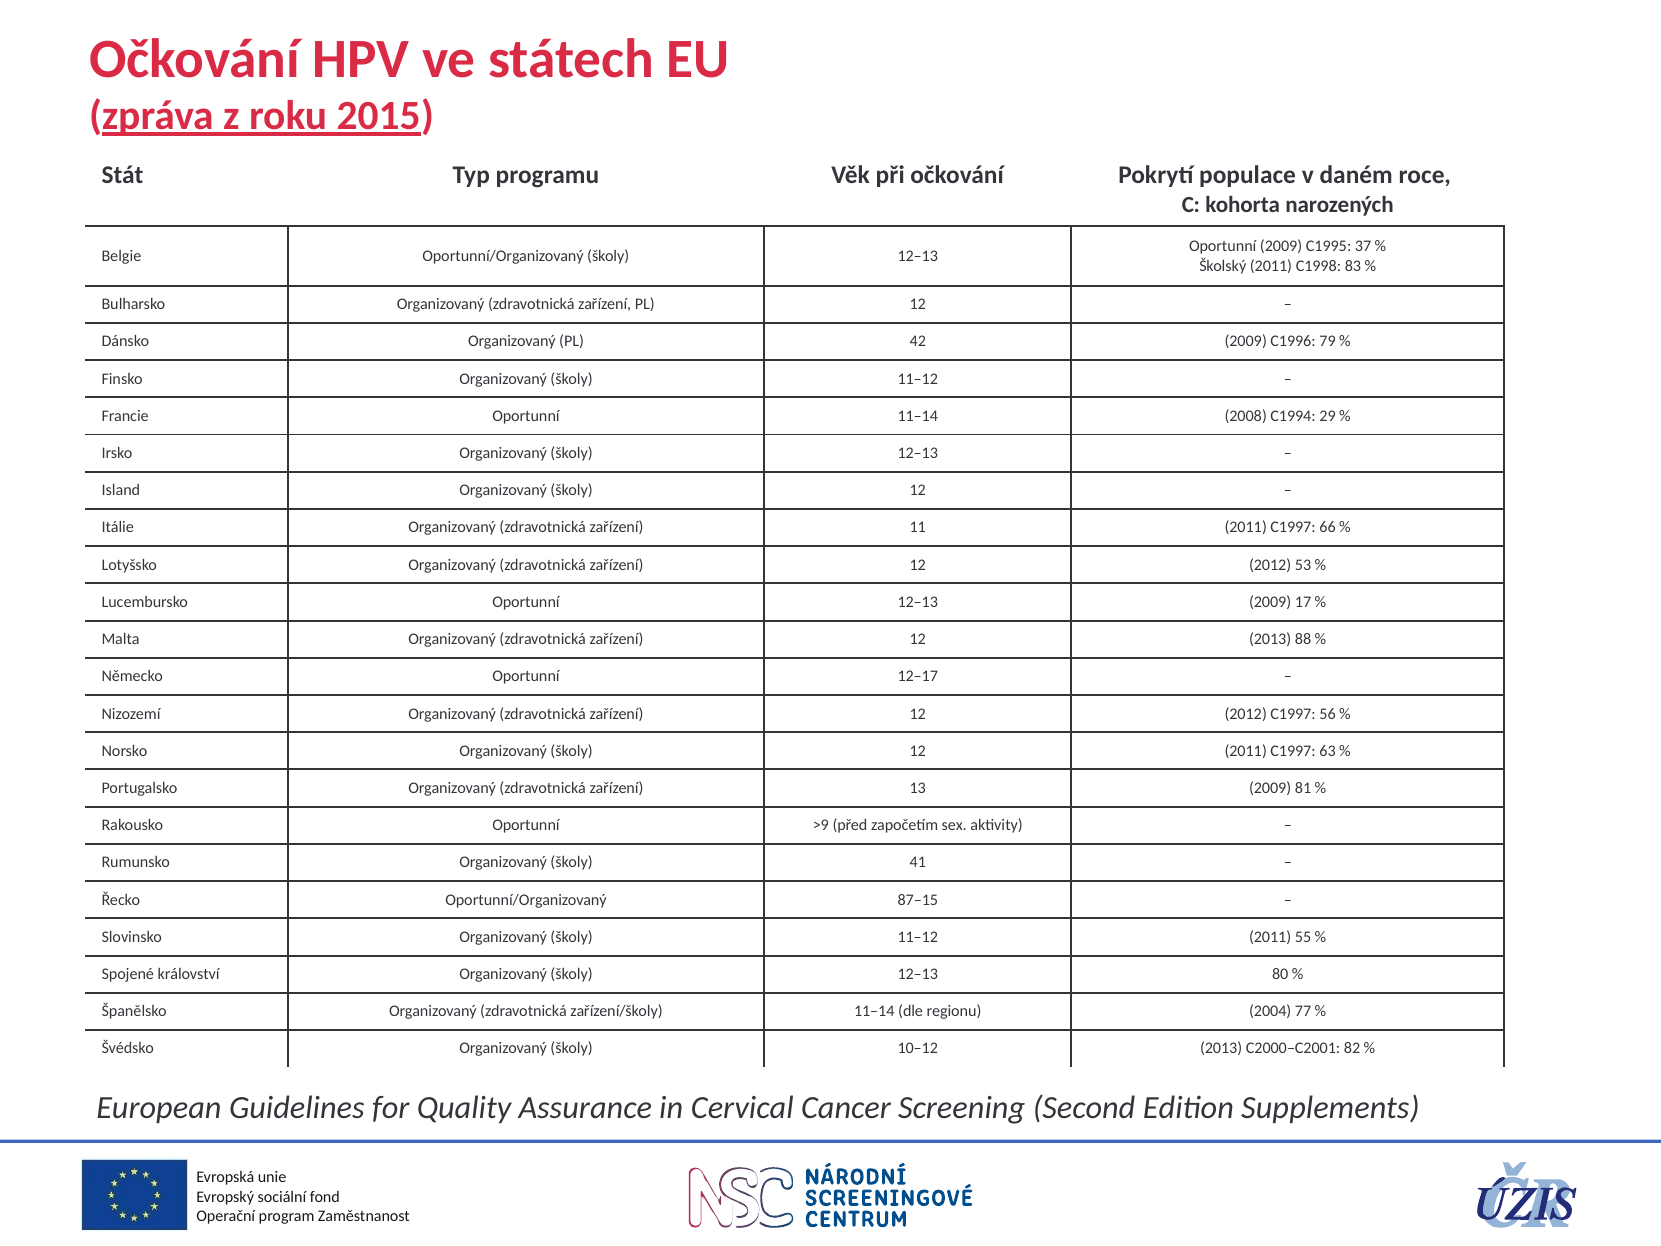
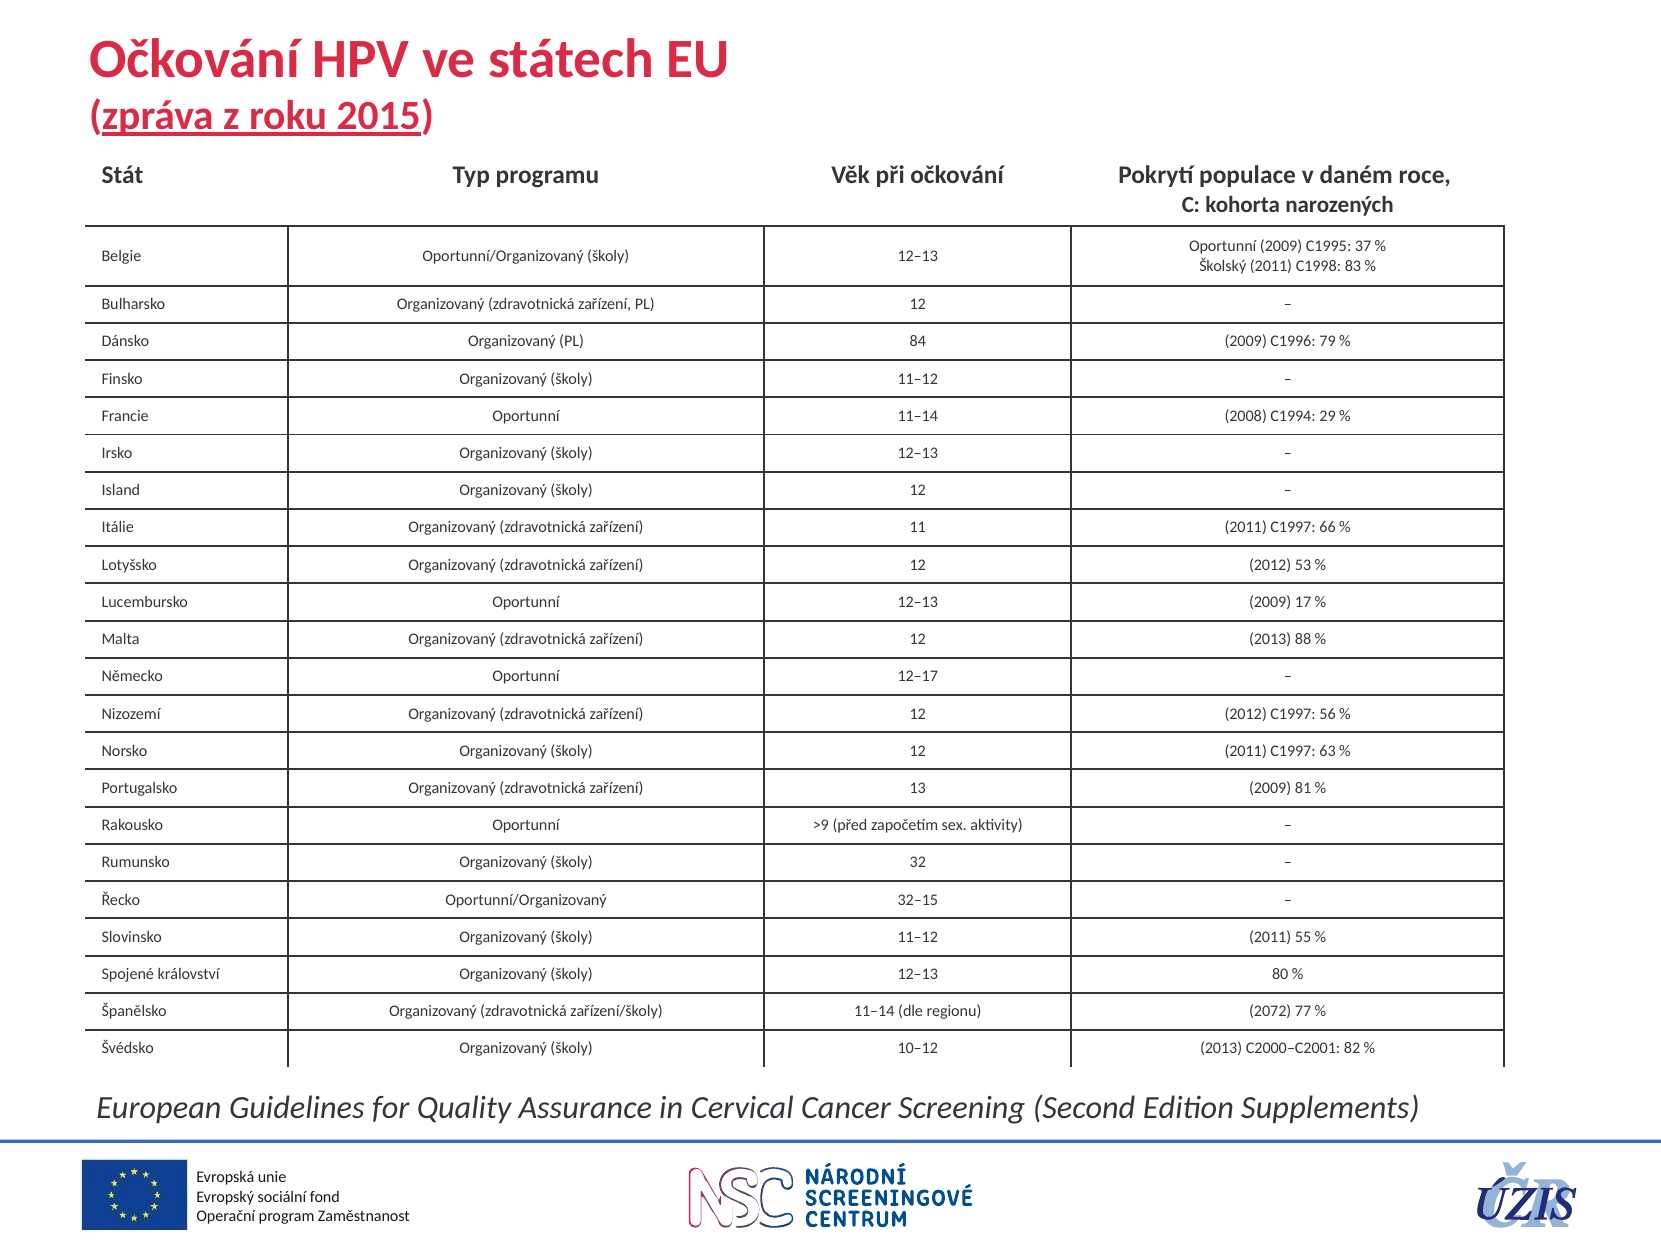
42: 42 -> 84 (918, 341)
41: 41 -> 32 (918, 862)
87–15: 87–15 -> 32–15 (918, 900)
2004: 2004 -> 2072 (1270, 1011)
